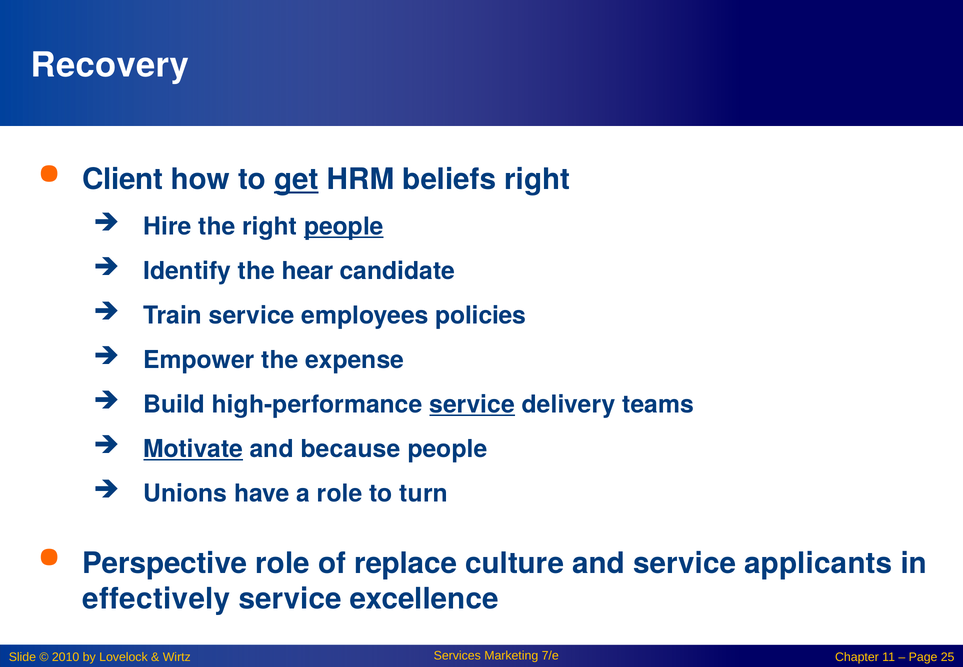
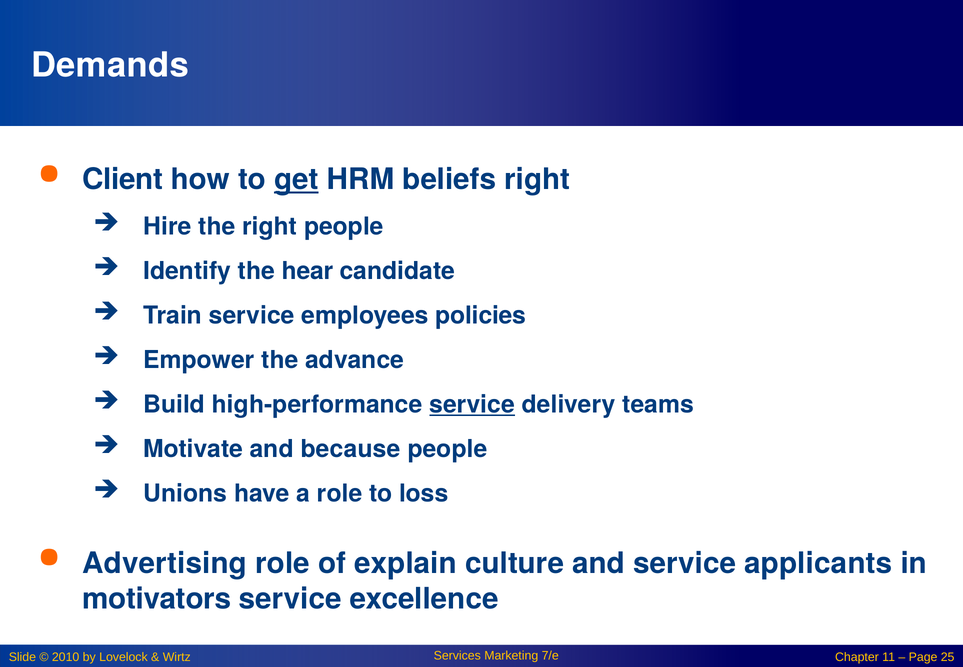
Recovery: Recovery -> Demands (110, 65)
people underline: present -> none (344, 227)
expense: expense -> advance (355, 360)
Motivate underline: present -> none (193, 449)
turn: turn -> loss (424, 493)
Perspective: Perspective -> Advertising (165, 563)
replace: replace -> explain (406, 563)
effectively: effectively -> motivators (157, 599)
